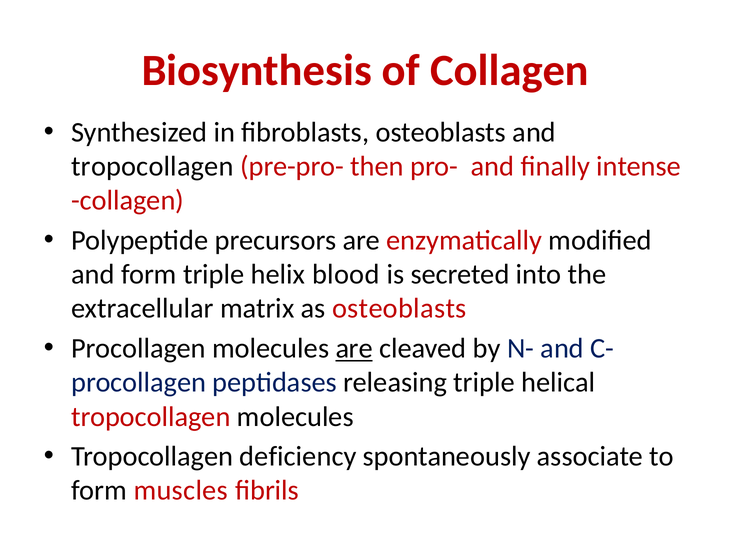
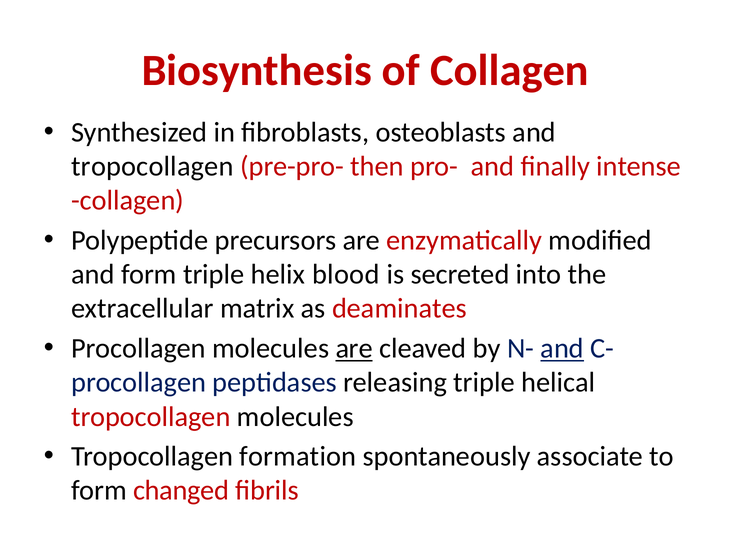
as osteoblasts: osteoblasts -> deaminates (399, 309)
and underline: none -> present (562, 349)
deficiency: deficiency -> formation (298, 457)
muscles: muscles -> changed (181, 491)
